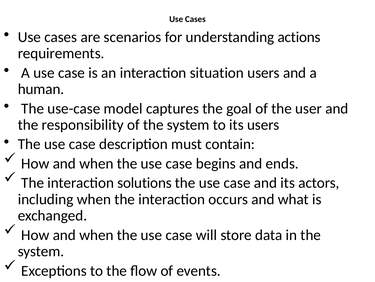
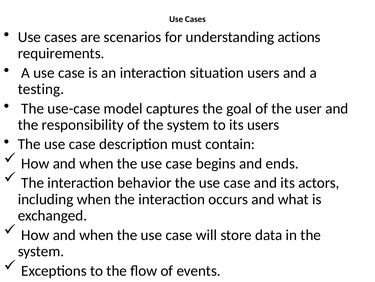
human: human -> testing (41, 89)
solutions: solutions -> behavior (144, 182)
